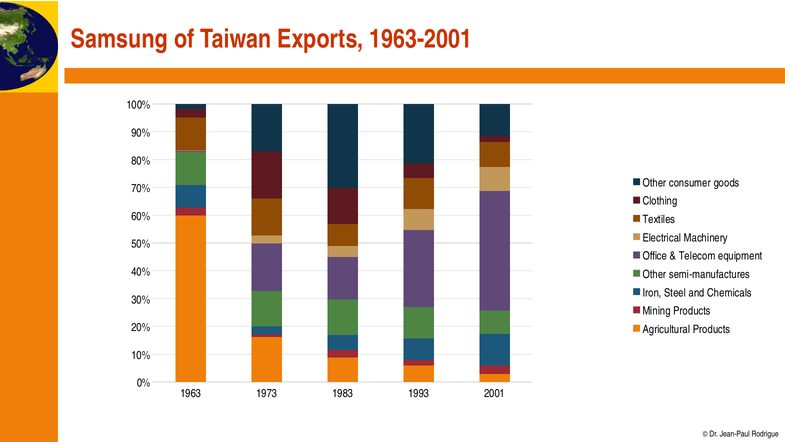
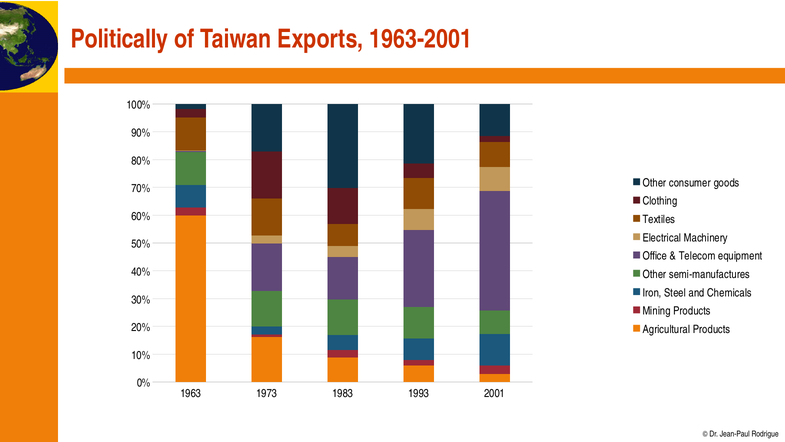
Samsung: Samsung -> Politically (120, 39)
